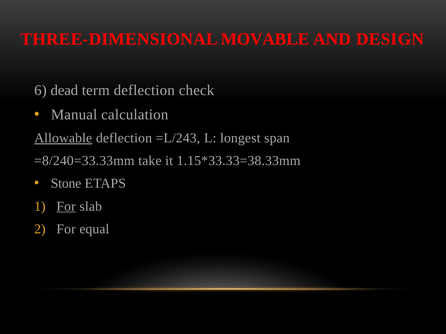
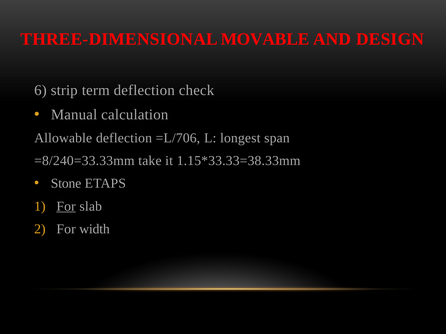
dead: dead -> strip (64, 90)
Allowable underline: present -> none (63, 138)
=L/243: =L/243 -> =L/706 (178, 138)
equal: equal -> width (94, 229)
